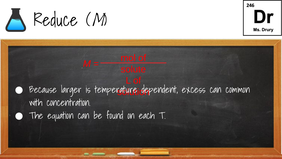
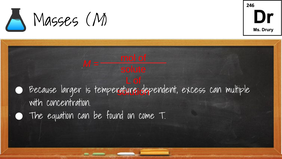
Reduce: Reduce -> Masses (56, 20)
common: common -> multiple (238, 90)
each: each -> come (147, 116)
